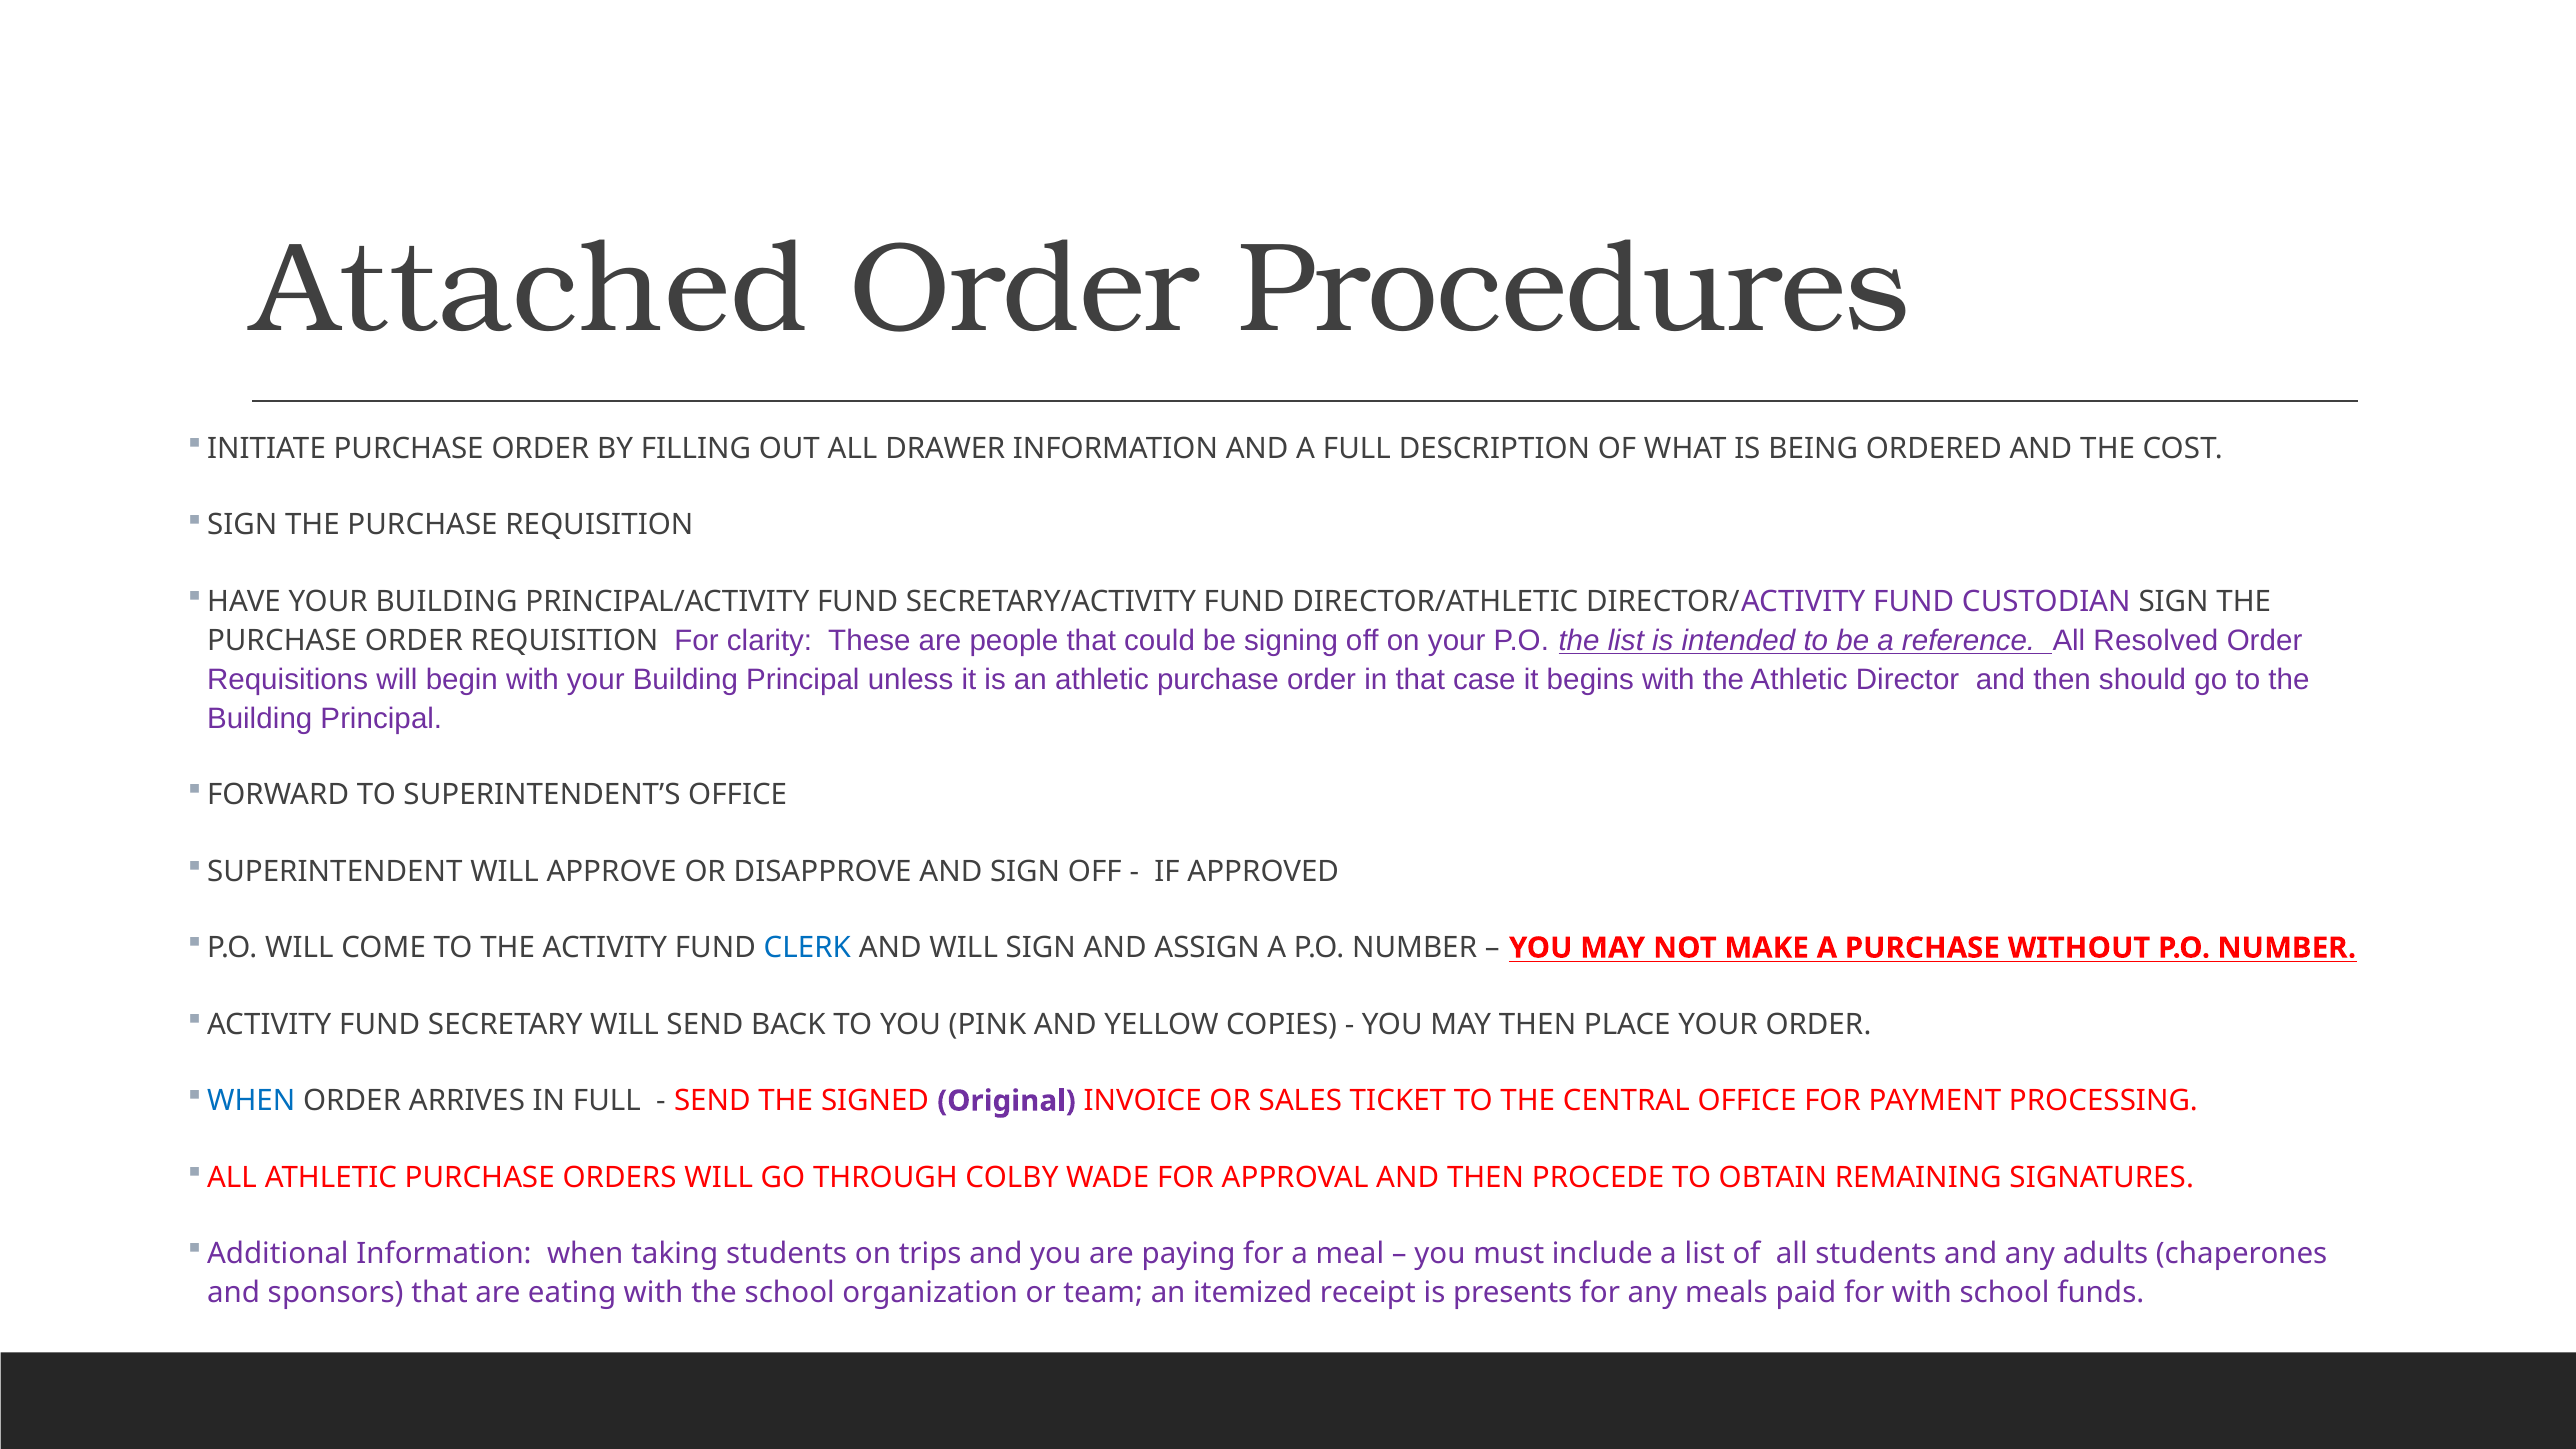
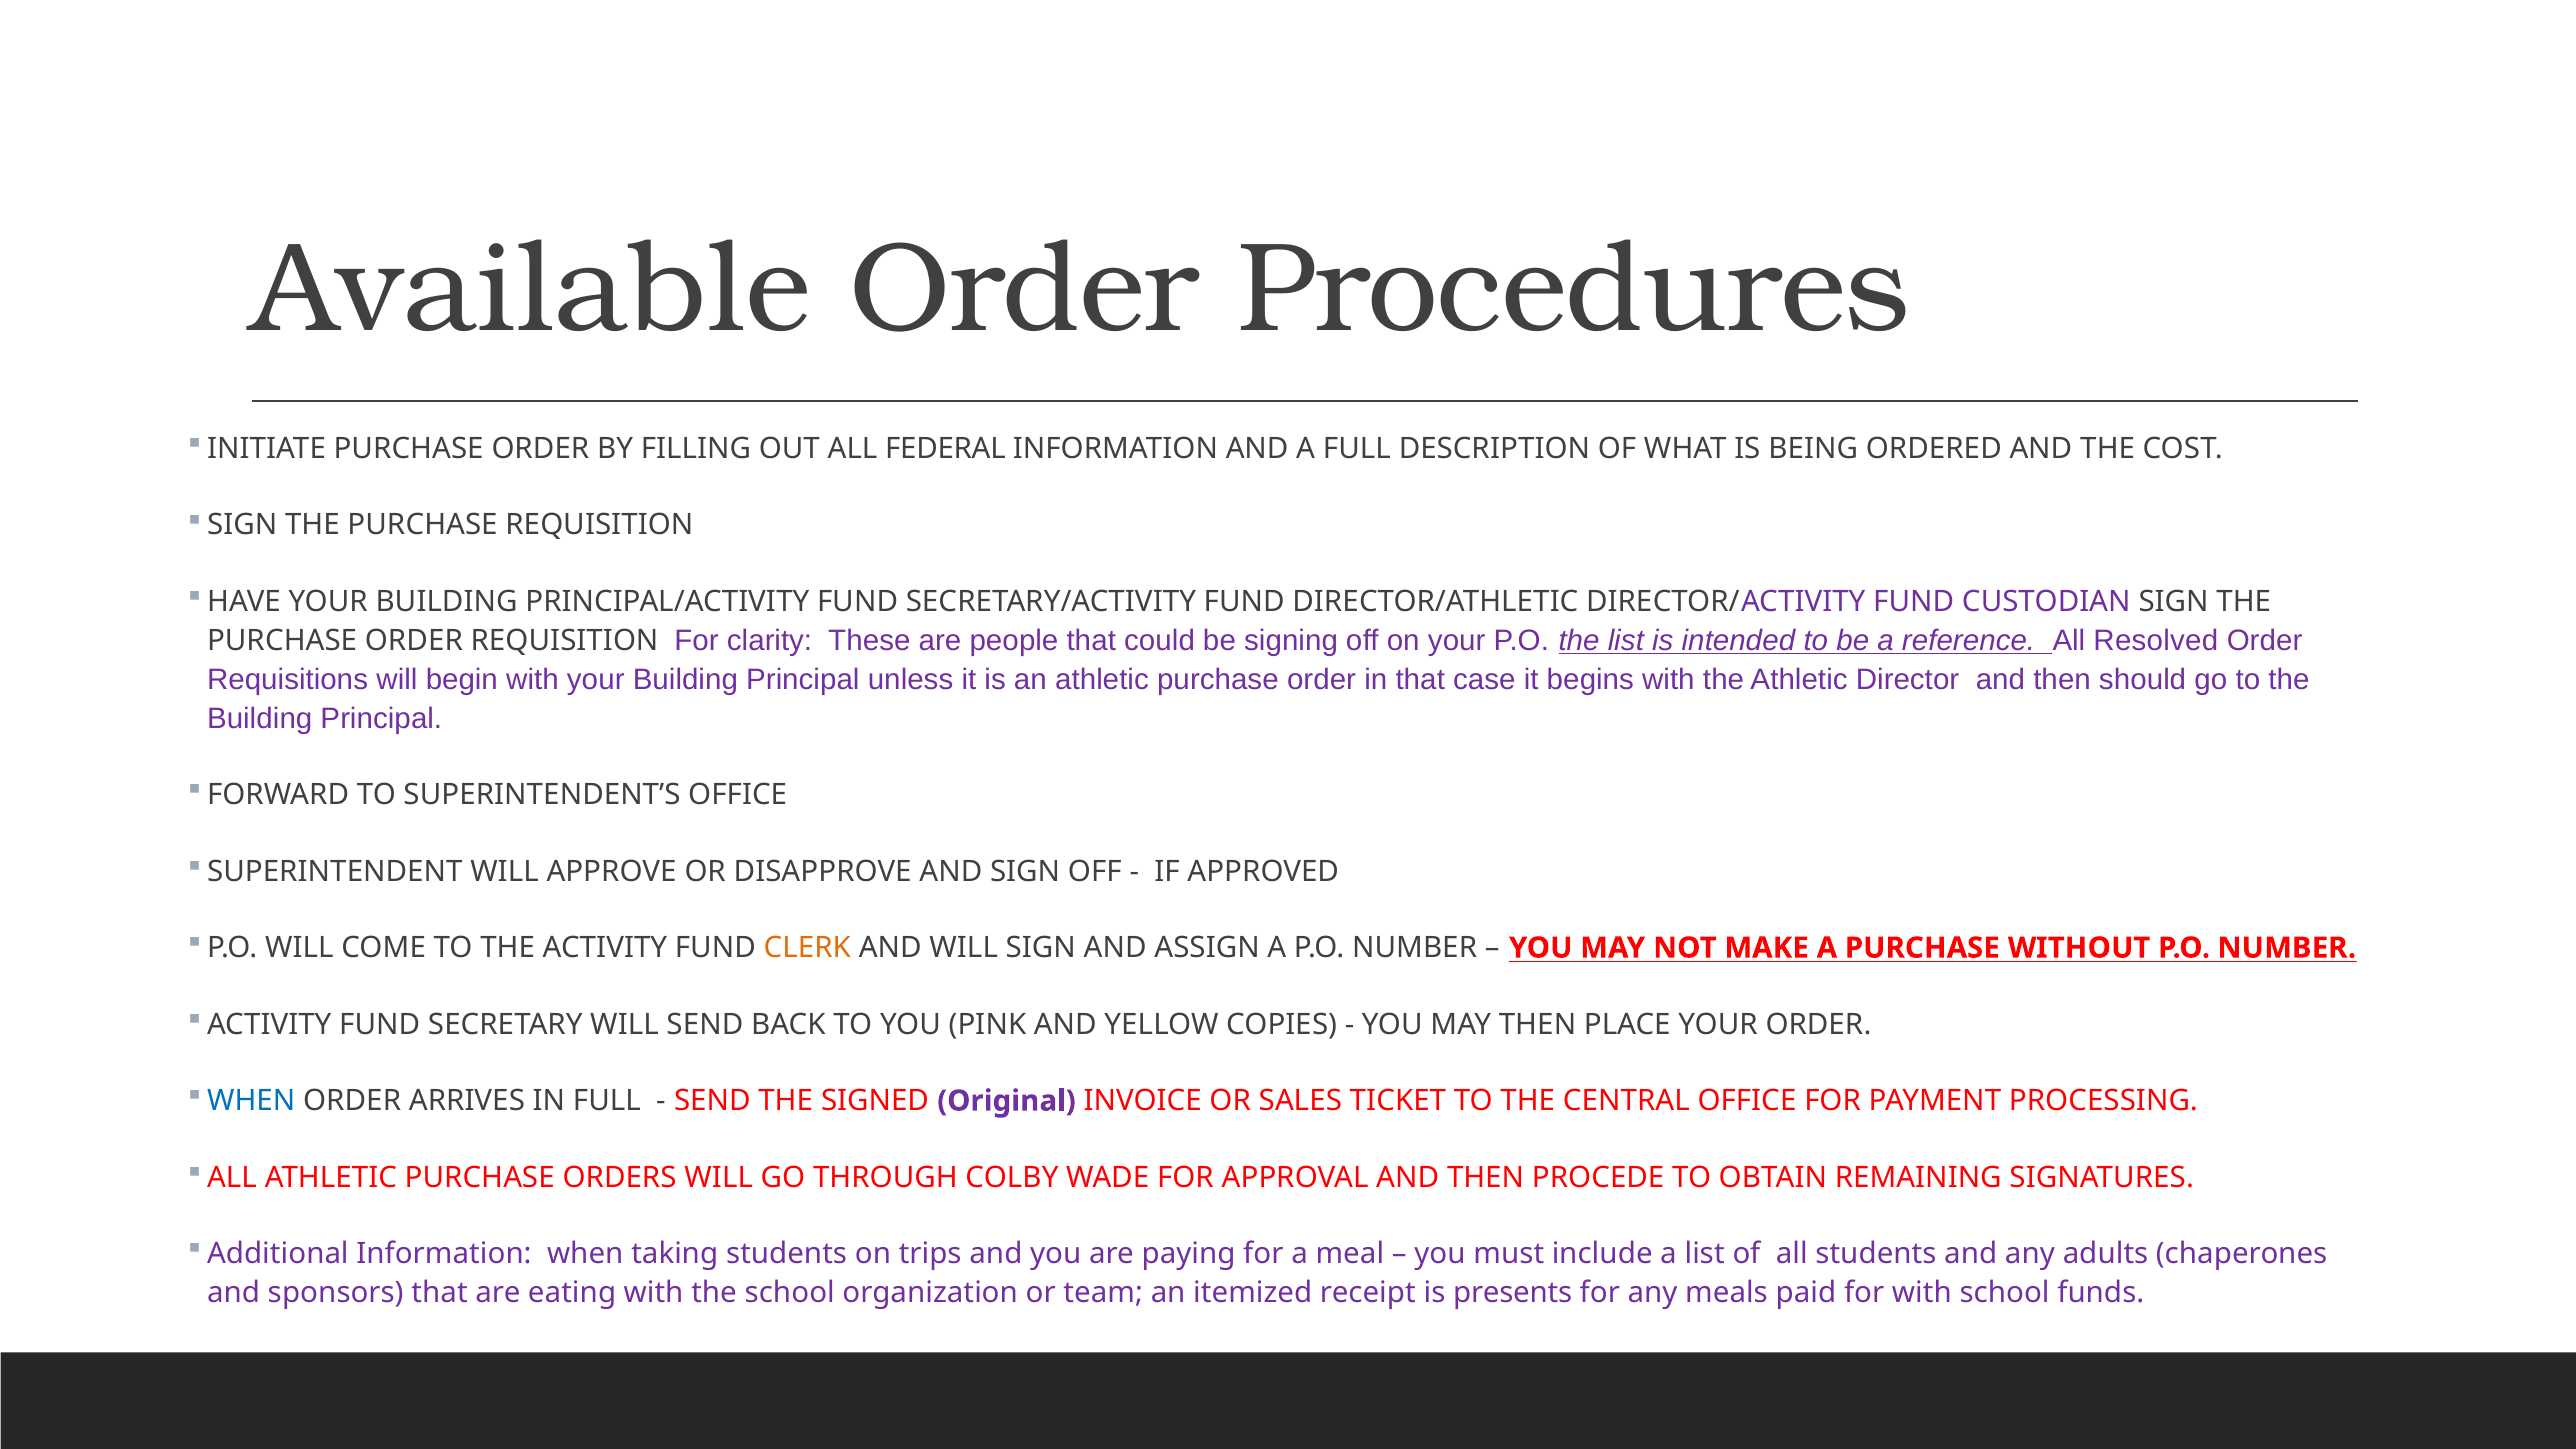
Attached: Attached -> Available (531, 288)
DRAWER: DRAWER -> FEDERAL (945, 448)
CLERK colour: blue -> orange (807, 948)
